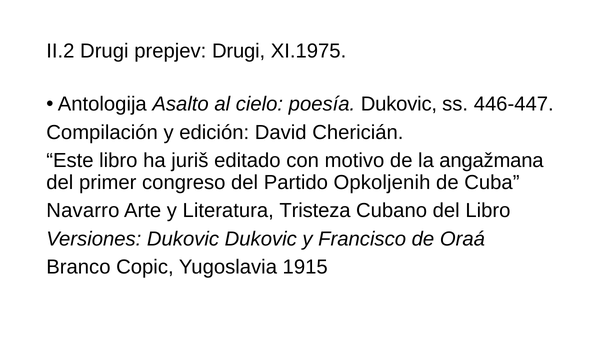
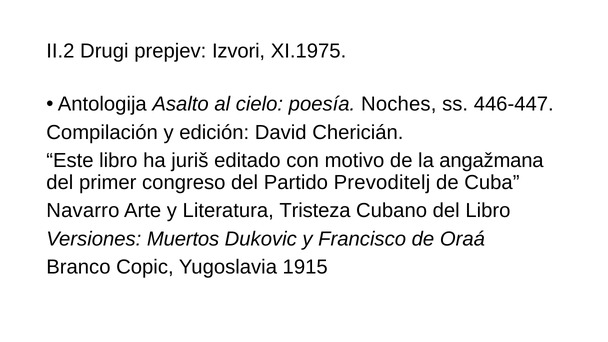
prepjev Drugi: Drugi -> Izvori (239, 51)
poesía Dukovic: Dukovic -> Noches (399, 104)
Opkoljenih: Opkoljenih -> Prevoditelj (382, 183)
Versiones Dukovic: Dukovic -> Muertos (183, 239)
